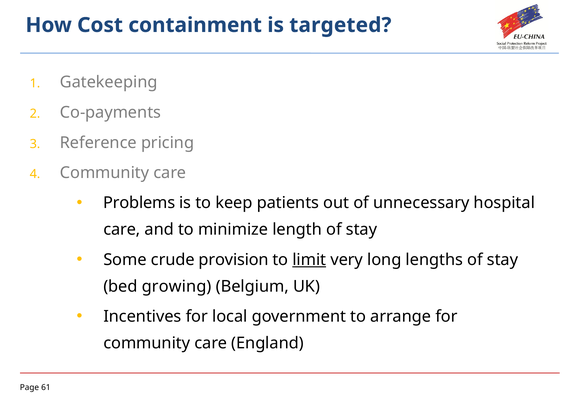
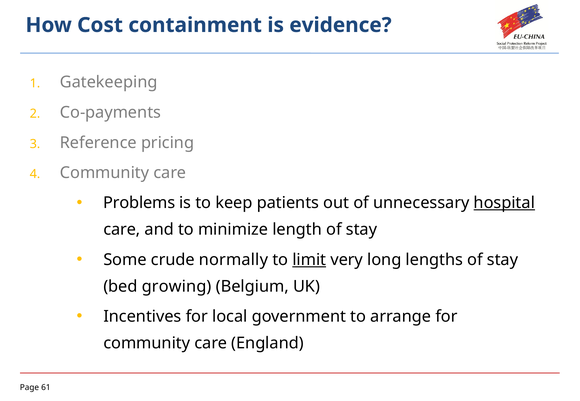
targeted: targeted -> evidence (340, 25)
hospital underline: none -> present (504, 203)
provision: provision -> normally (233, 260)
